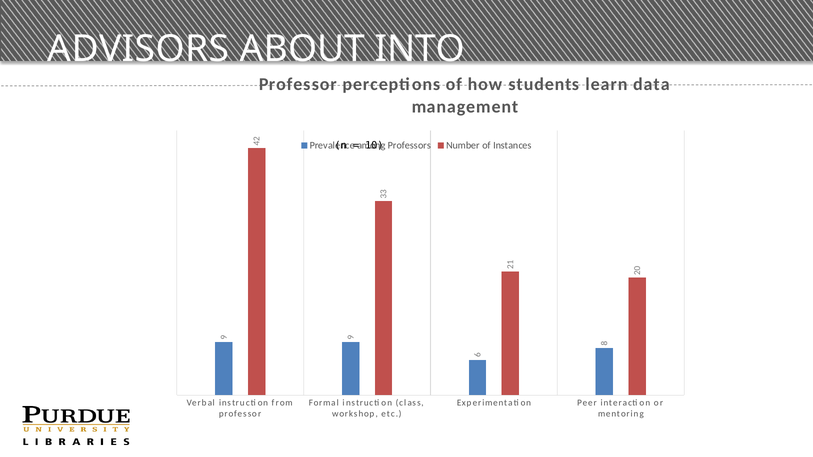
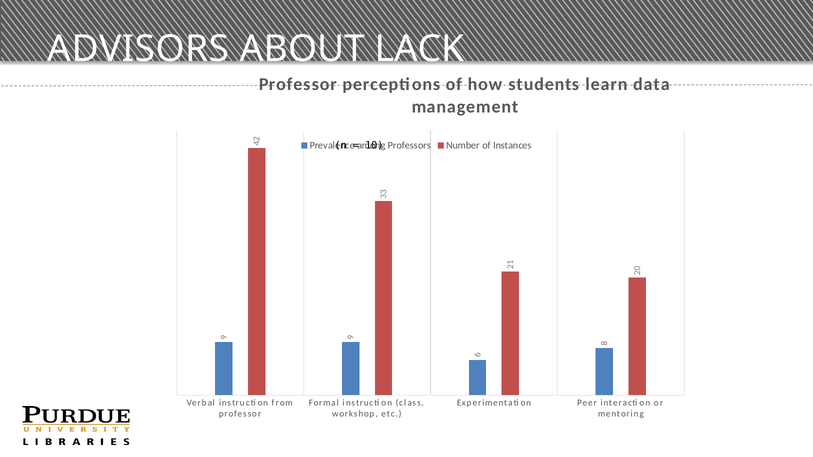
INTO: INTO -> LACK (420, 49)
